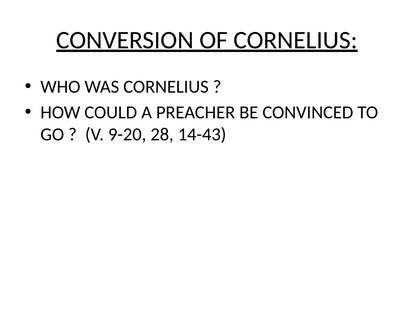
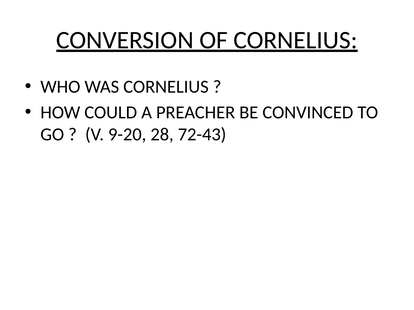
14-43: 14-43 -> 72-43 (202, 135)
